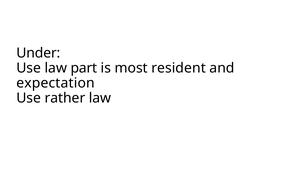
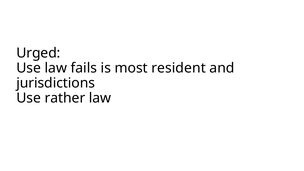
Under: Under -> Urged (38, 53)
part: part -> fails (84, 68)
expectation: expectation -> jurisdictions (56, 83)
